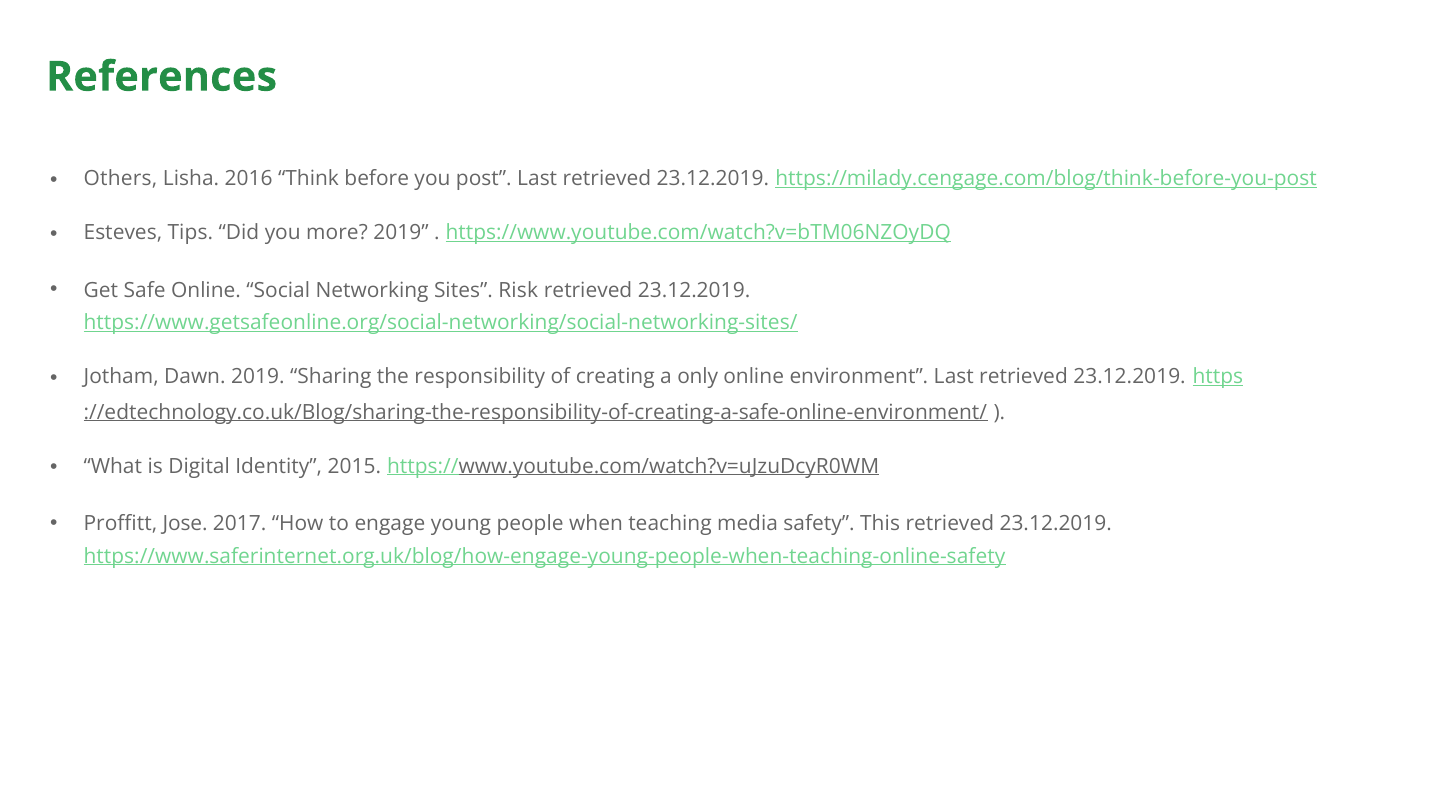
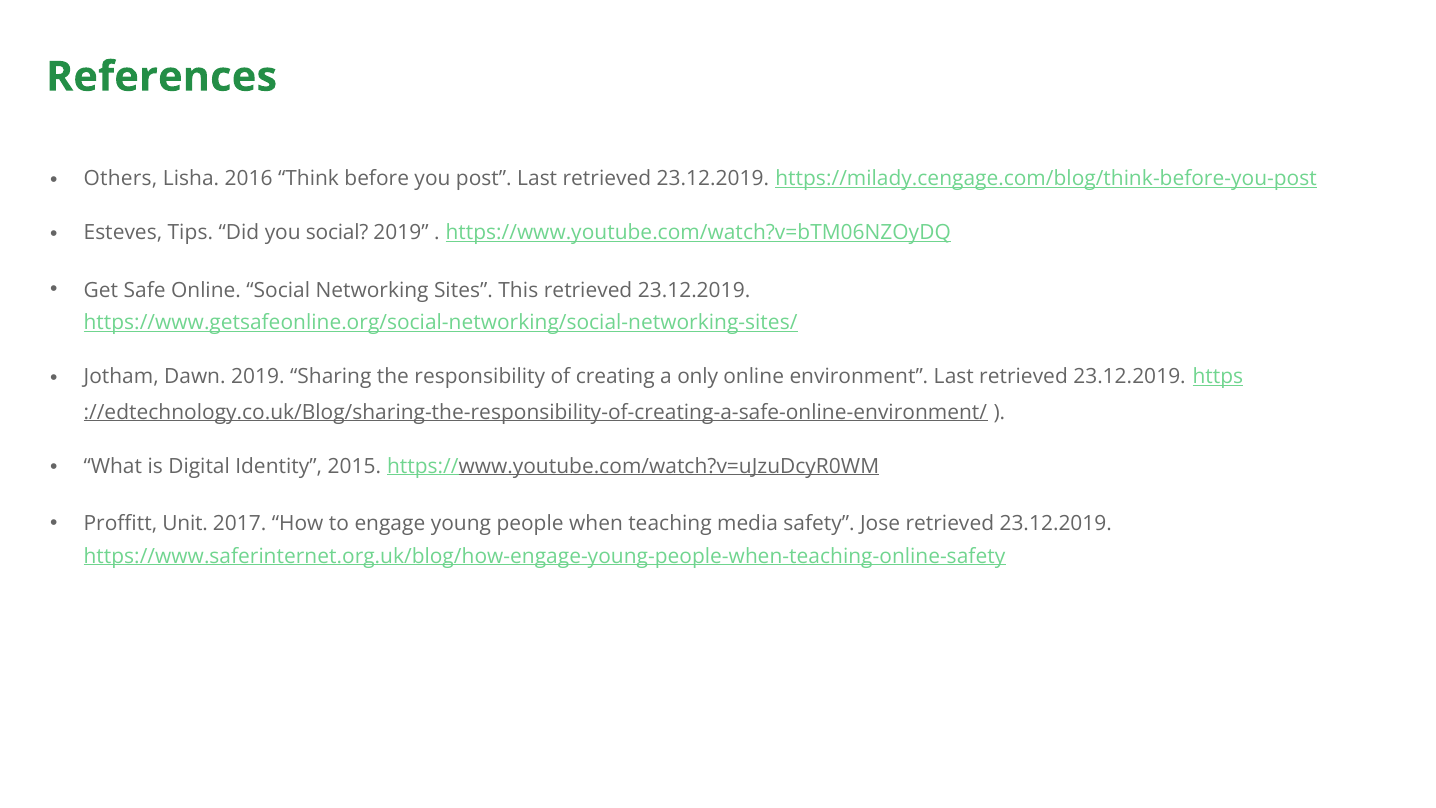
you more: more -> social (337, 233)
Risk: Risk -> This (518, 290)
Jose: Jose -> Unit (185, 524)
This: This -> Jose (880, 524)
